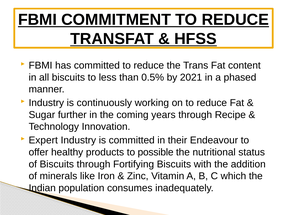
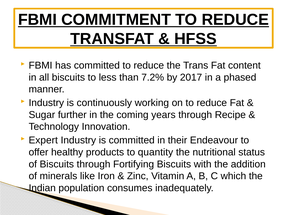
0.5%: 0.5% -> 7.2% (153, 77)
2021: 2021 -> 2017 (191, 77)
possible: possible -> quantity (156, 152)
